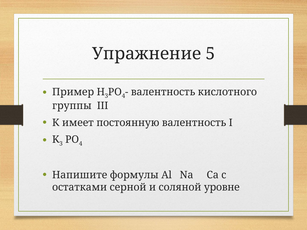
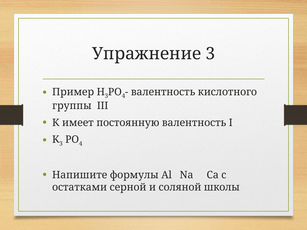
Упражнение 5: 5 -> 3 (210, 54)
уровне: уровне -> школы (222, 187)
